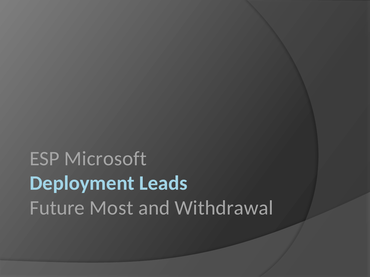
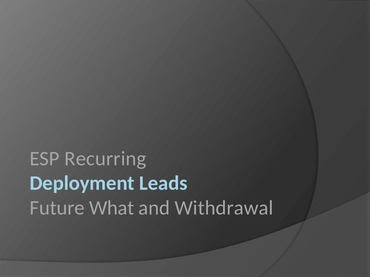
Microsoft: Microsoft -> Recurring (105, 159)
Most: Most -> What (112, 208)
